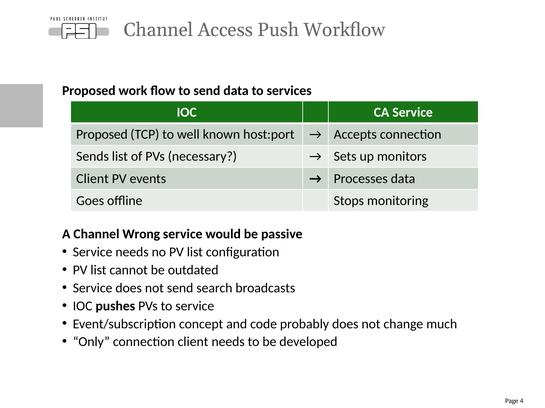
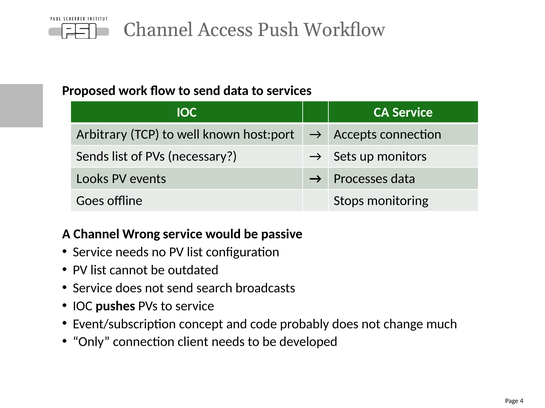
Proposed: Proposed -> Arbitrary (102, 135)
Client: Client -> Looks (92, 179)
